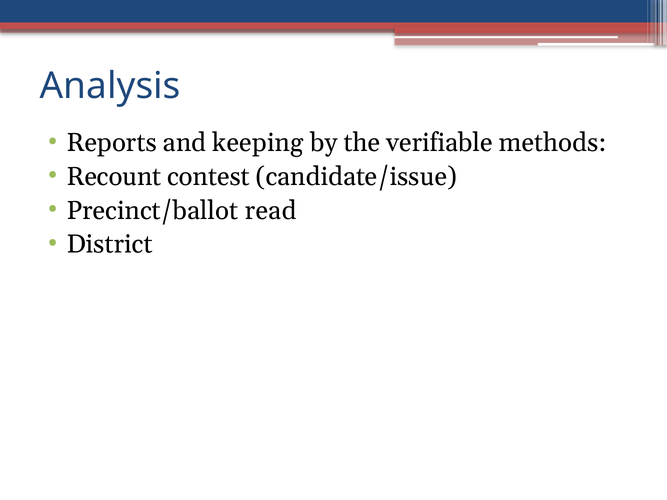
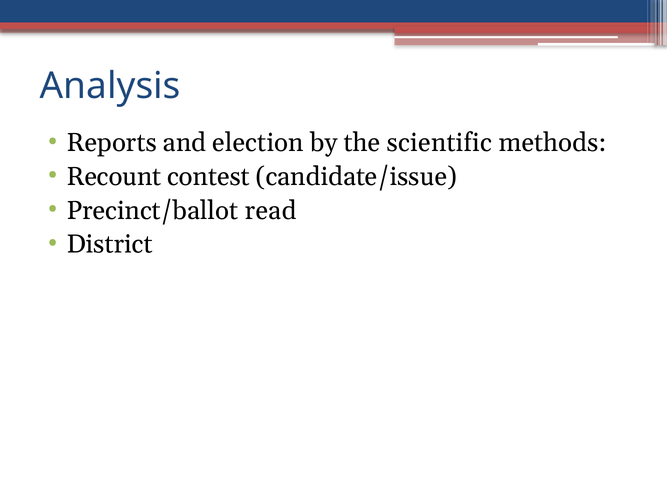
keeping: keeping -> election (258, 143)
verifiable: verifiable -> scientific (439, 143)
